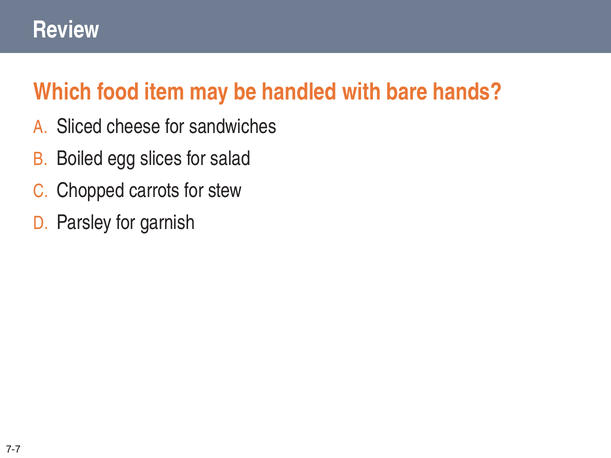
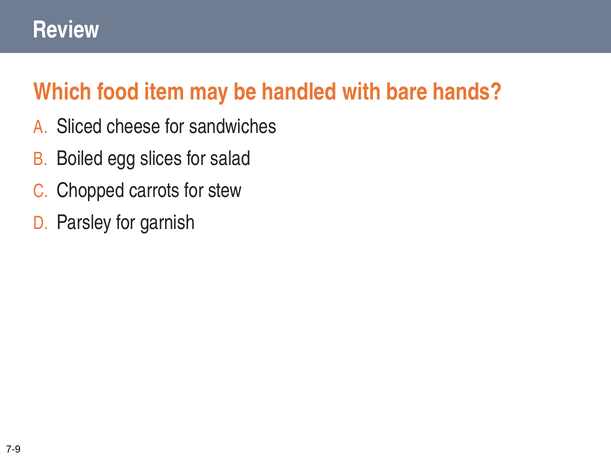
7-7: 7-7 -> 7-9 (13, 450)
